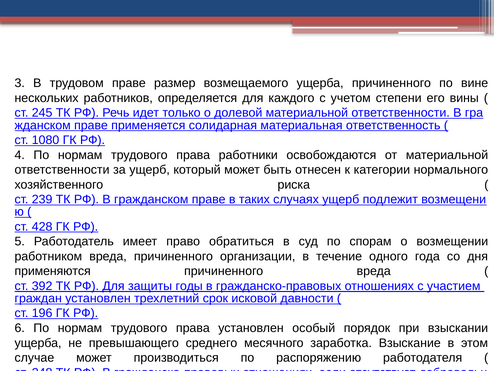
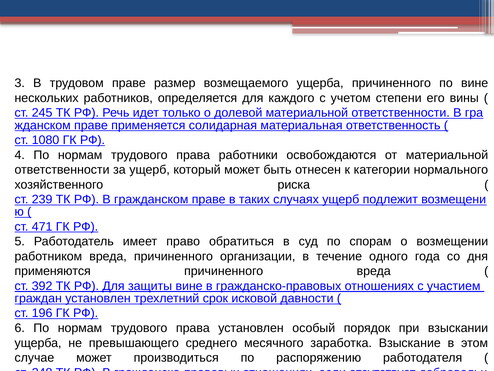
428: 428 -> 471 (42, 226)
защиты годы: годы -> вине (189, 286)
